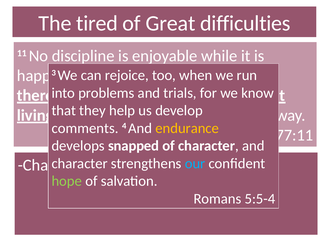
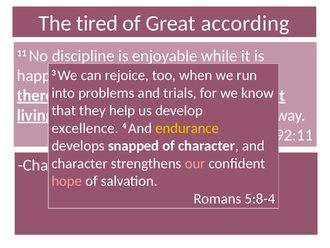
difficulties: difficulties -> according (245, 23)
comments: comments -> excellence (85, 128)
77:11: 77:11 -> 92:11 (294, 135)
our colour: light blue -> pink (195, 163)
hope colour: light green -> pink (67, 181)
5:5-4: 5:5-4 -> 5:8-4 (260, 198)
